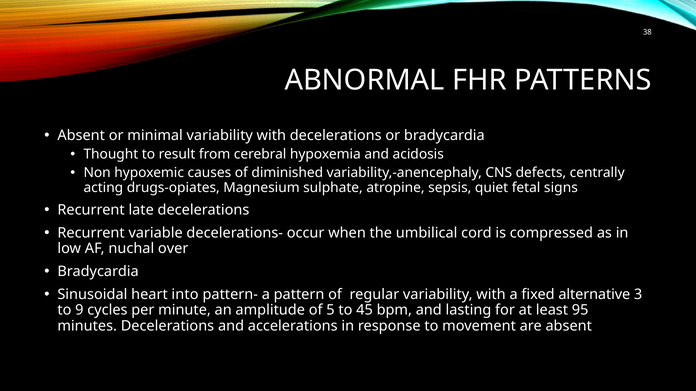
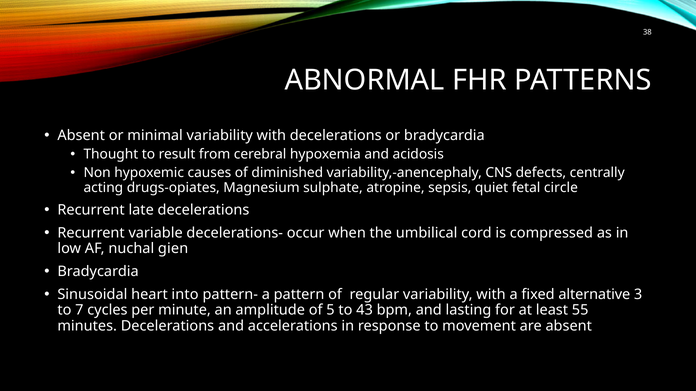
signs: signs -> circle (561, 188)
over: over -> gien (173, 249)
9: 9 -> 7 (79, 310)
45: 45 -> 43 (365, 310)
95: 95 -> 55 (580, 310)
